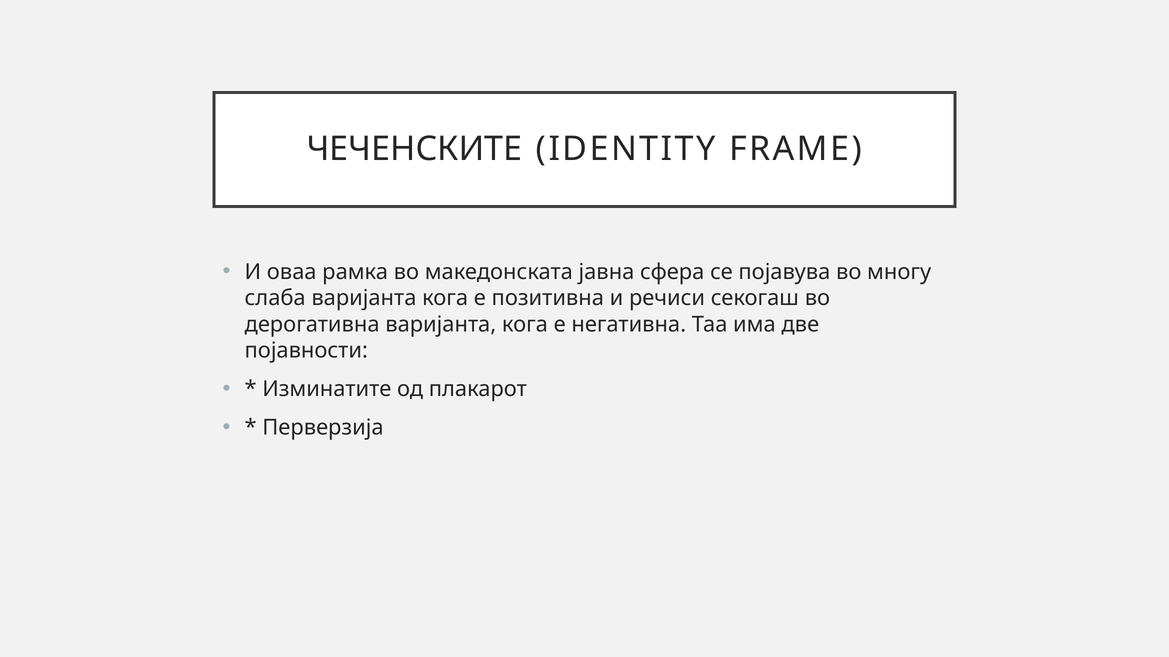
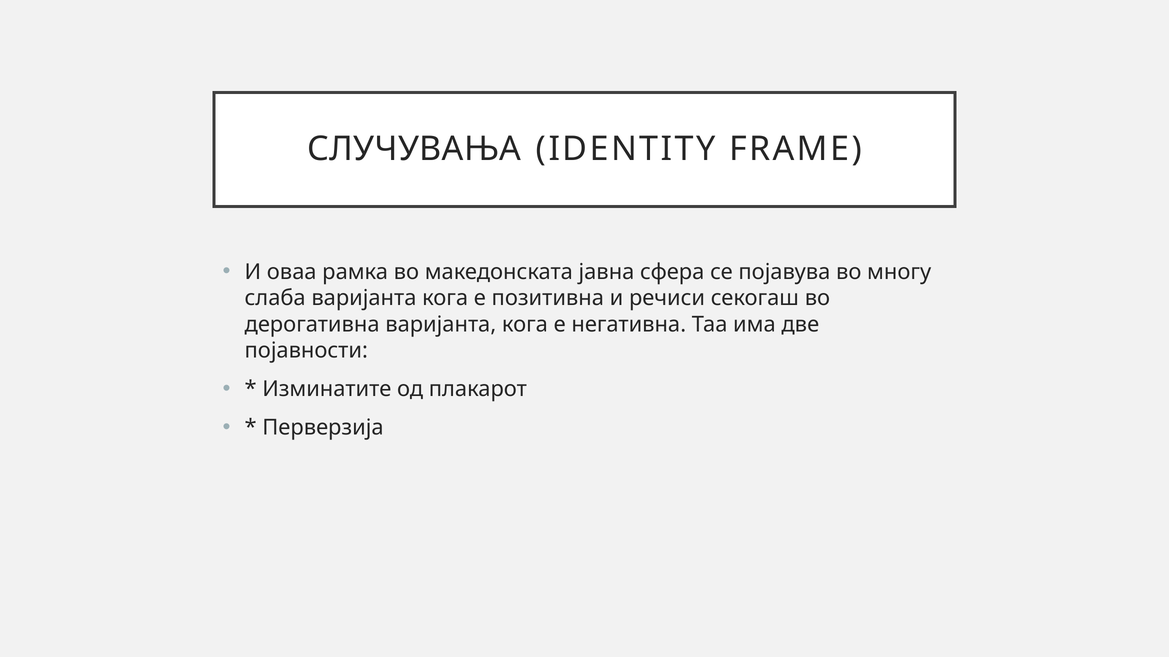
ЧЕЧЕНСКИТЕ: ЧЕЧЕНСКИТЕ -> СЛУЧУВАЊА (414, 149)
